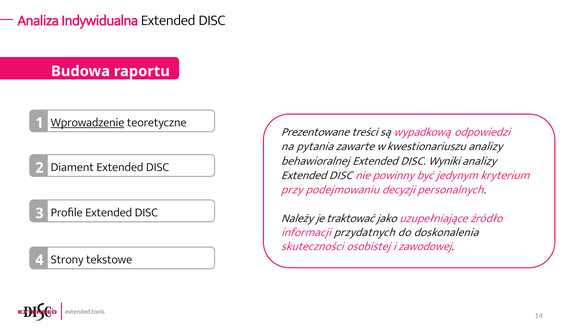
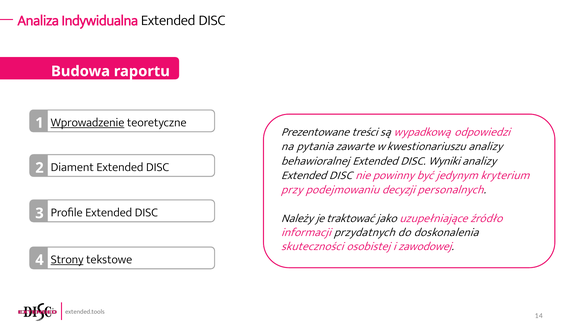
Strony underline: none -> present (67, 259)
